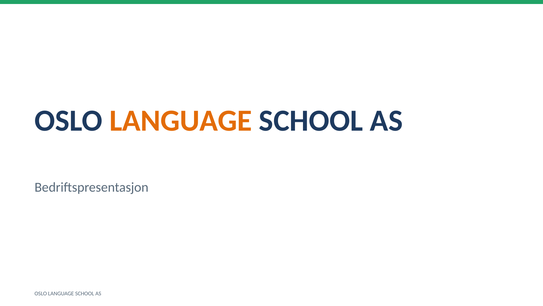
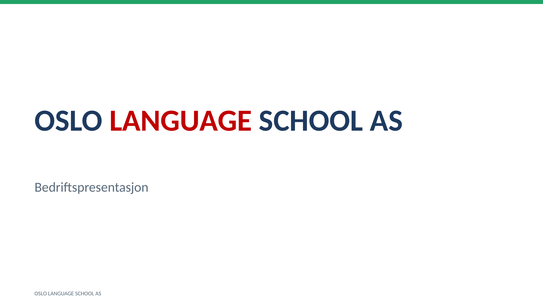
LANGUAGE colour: orange -> red (181, 120)
